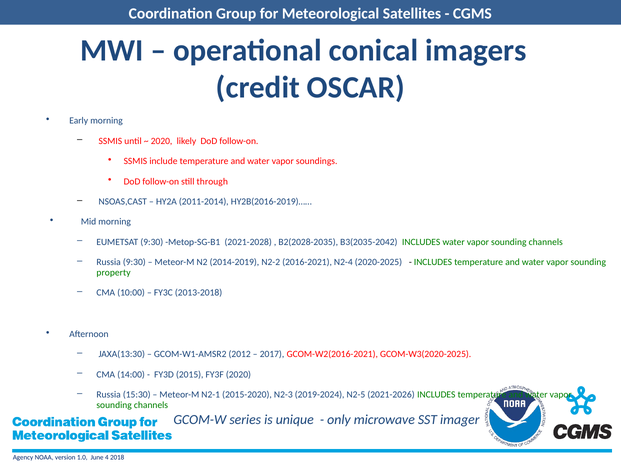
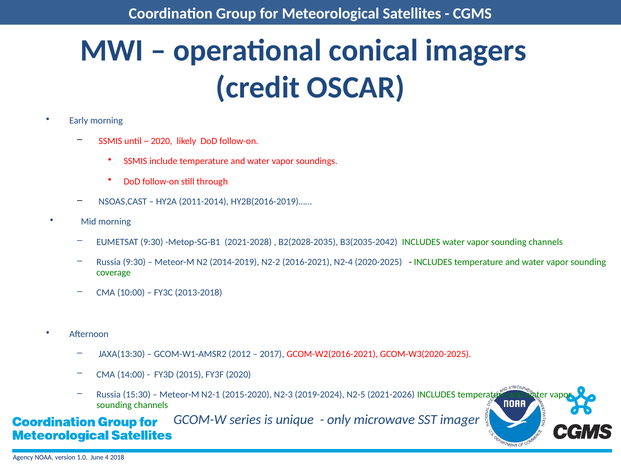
property: property -> coverage (114, 272)
